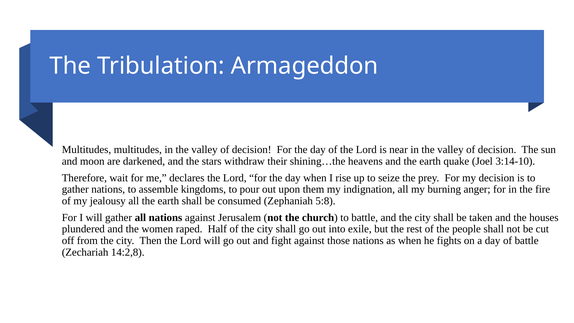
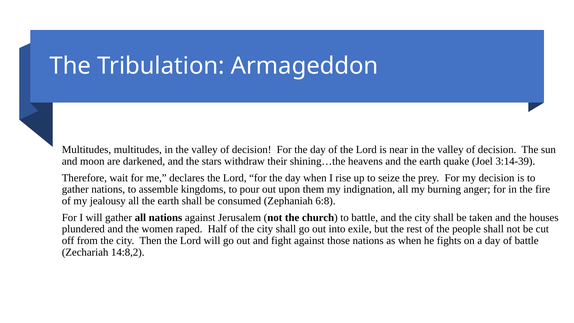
3:14-10: 3:14-10 -> 3:14-39 (515, 161)
5:8: 5:8 -> 6:8 (325, 201)
14:2,8: 14:2,8 -> 14:8,2 (128, 252)
